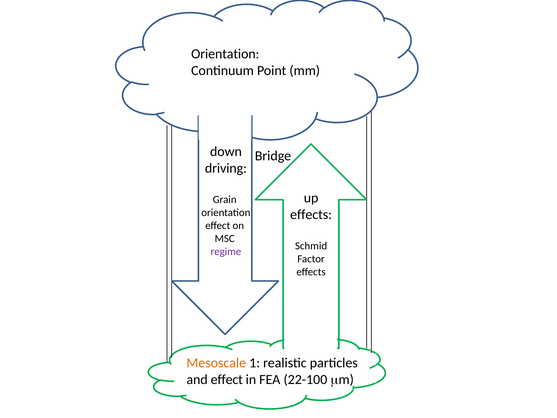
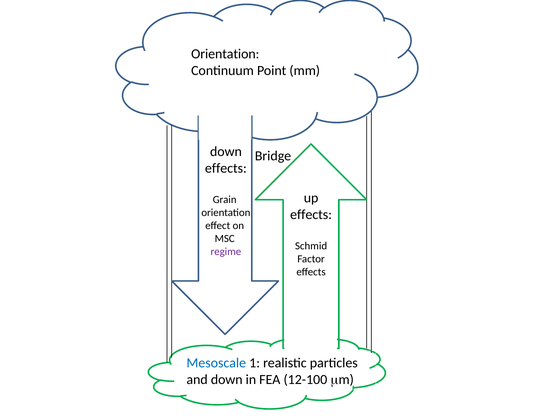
driving: driving -> effects (226, 168)
Mesoscale colour: orange -> blue (216, 363)
and effect: effect -> down (227, 379)
22-100: 22-100 -> 12-100 (305, 379)
